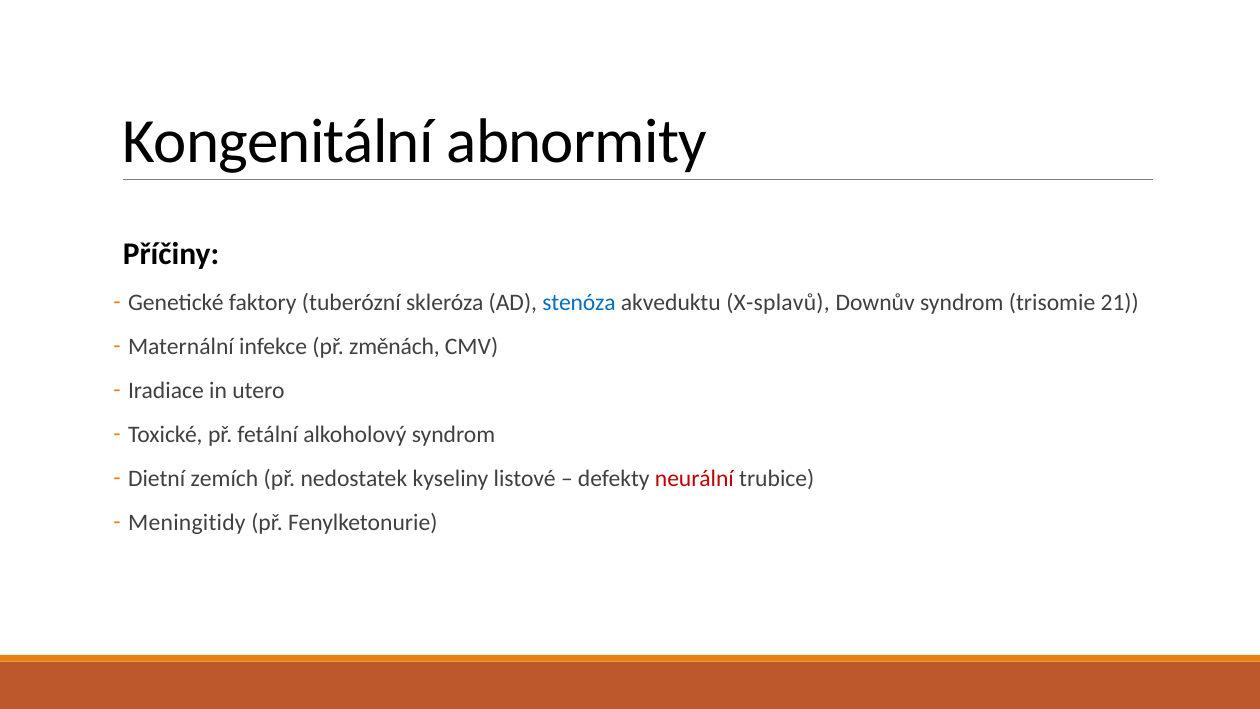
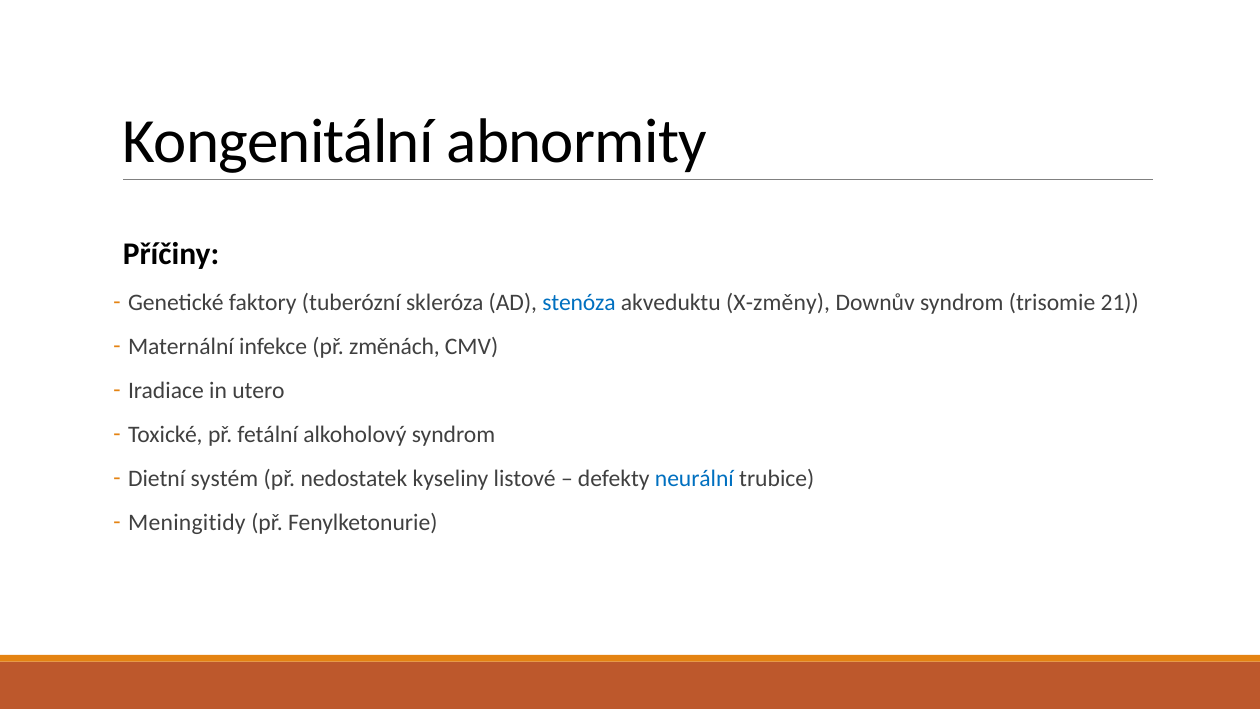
X-splavů: X-splavů -> X-změny (778, 303)
zemích: zemích -> systém (224, 478)
neurální colour: red -> blue (694, 478)
